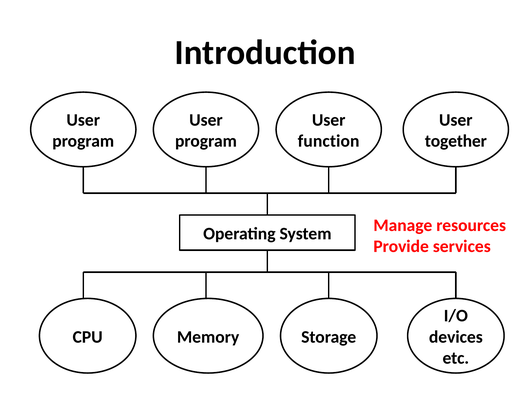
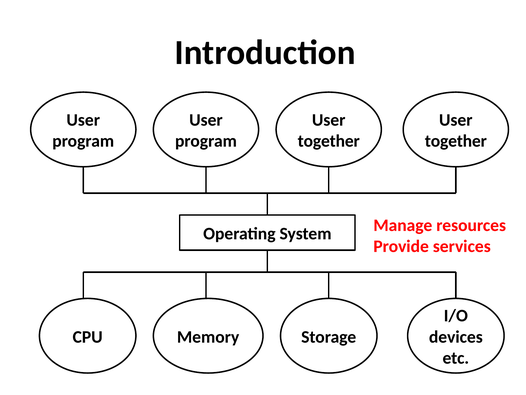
function: function -> together (329, 141)
